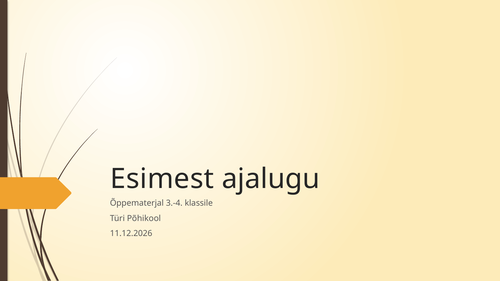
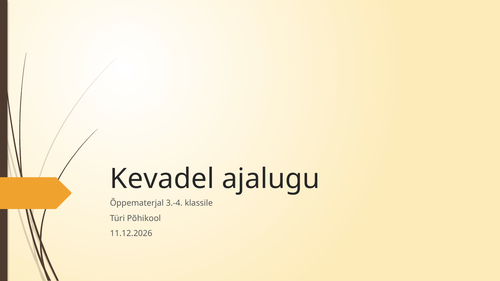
Esimest: Esimest -> Kevadel (162, 179)
